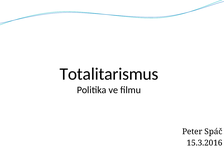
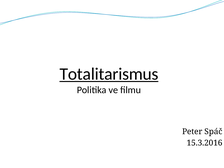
Totalitarismus underline: none -> present (109, 74)
